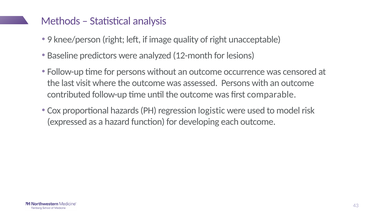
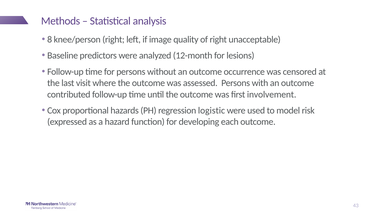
9: 9 -> 8 (50, 40)
comparable: comparable -> involvement (272, 94)
